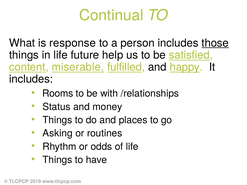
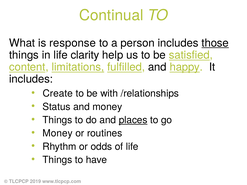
future: future -> clarity (85, 55)
miserable: miserable -> limitations (78, 67)
Rooms: Rooms -> Create (58, 93)
places underline: none -> present (133, 120)
Asking: Asking -> Money (58, 133)
